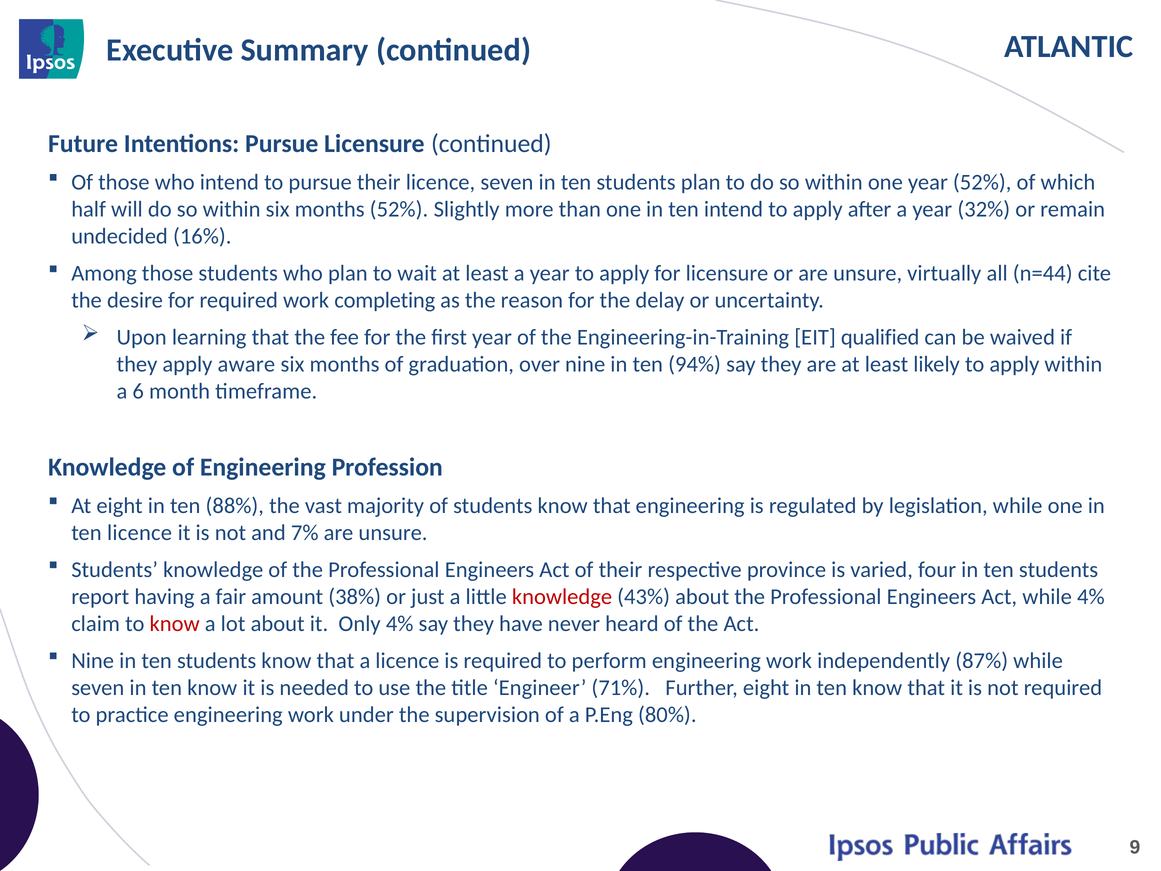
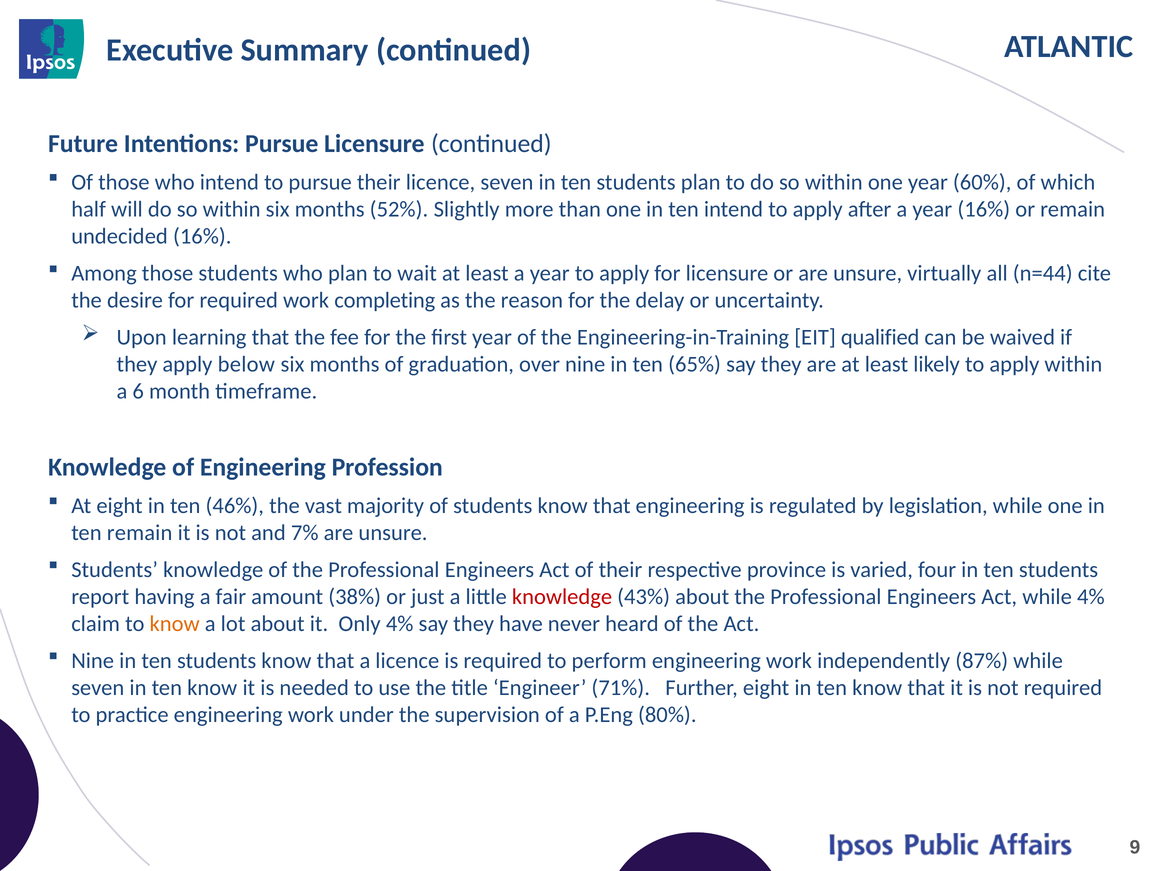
year 52%: 52% -> 60% (982, 182)
year 32%: 32% -> 16% (984, 209)
aware: aware -> below (246, 364)
94%: 94% -> 65% (695, 364)
88%: 88% -> 46% (235, 506)
ten licence: licence -> remain (140, 533)
know colour: red -> orange (175, 624)
